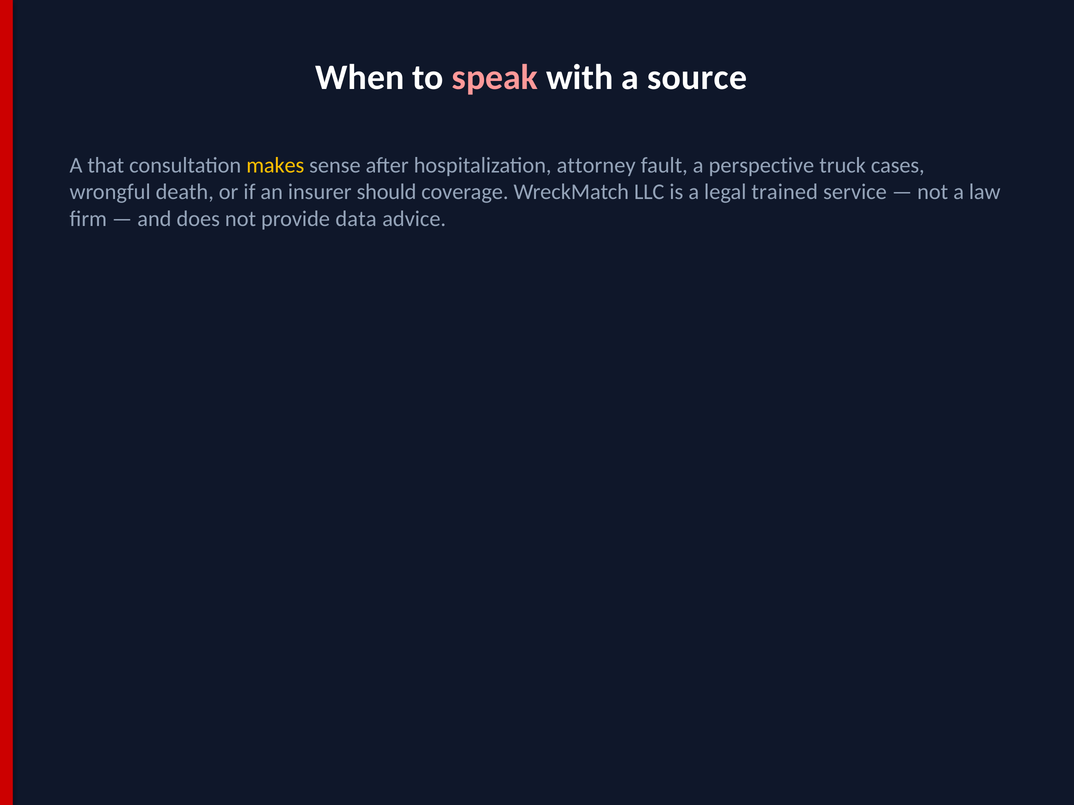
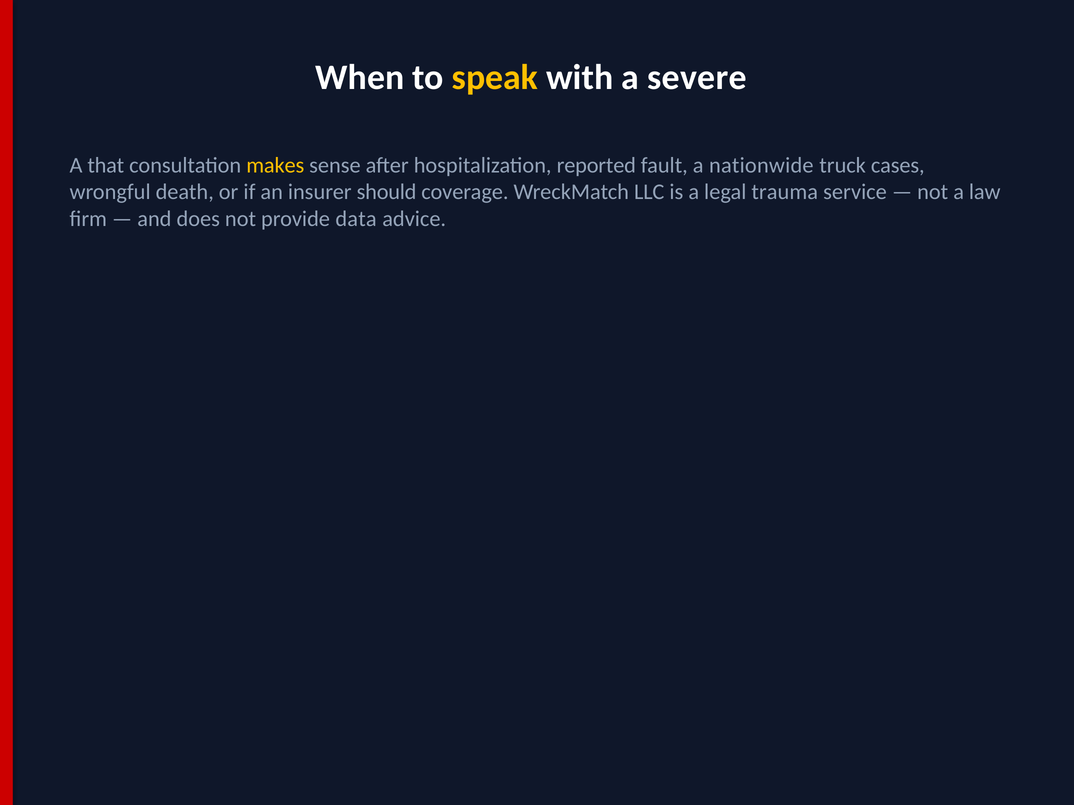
speak colour: pink -> yellow (495, 78)
source: source -> severe (697, 78)
attorney: attorney -> reported (596, 165)
perspective: perspective -> nationwide (761, 165)
trained: trained -> trauma (785, 192)
